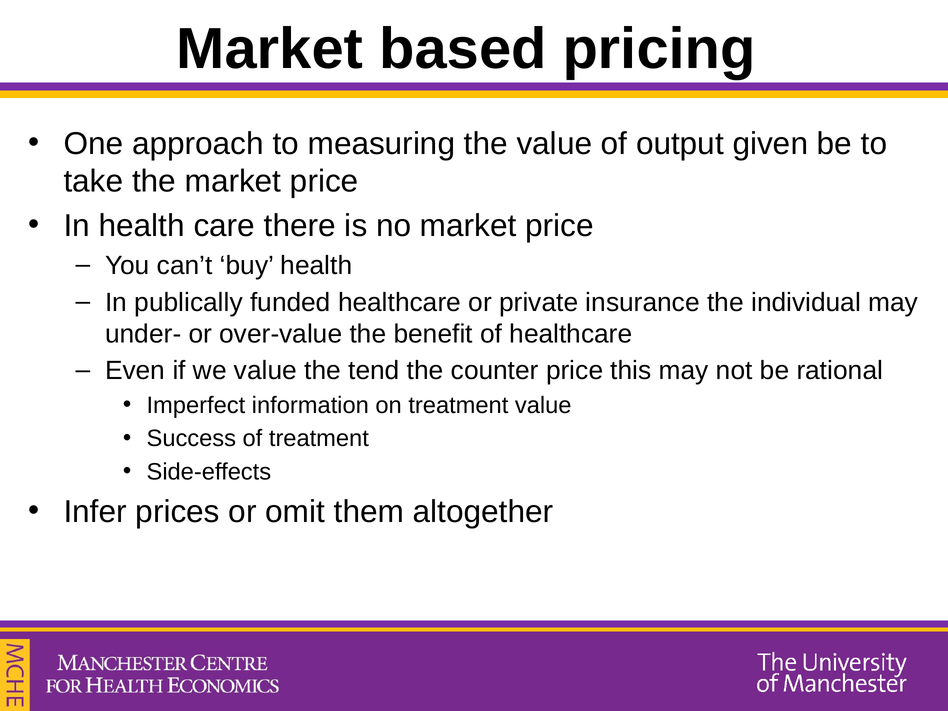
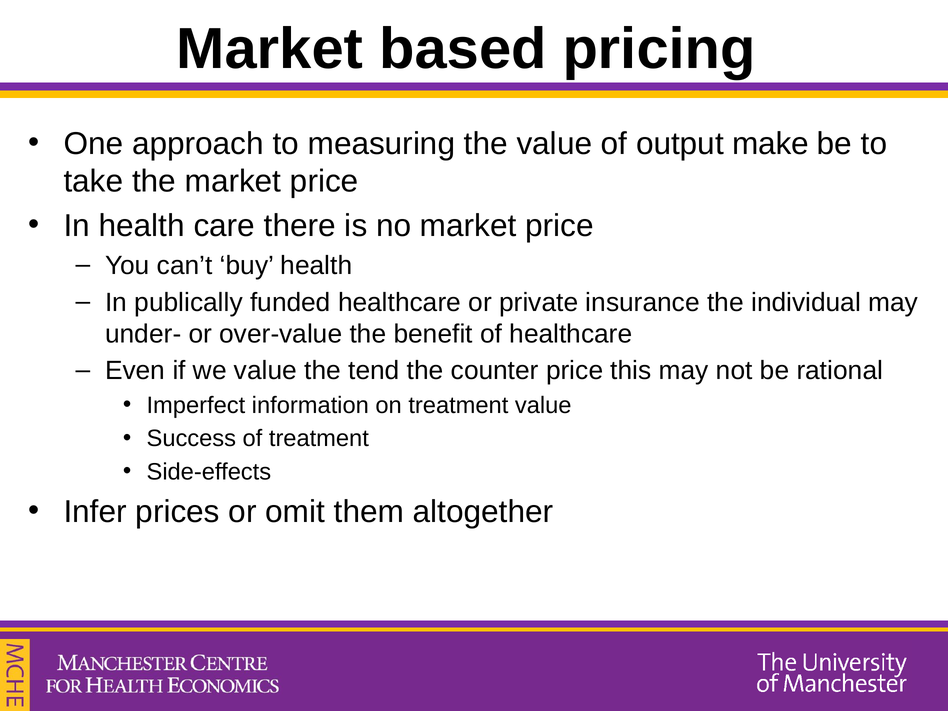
given: given -> make (771, 144)
